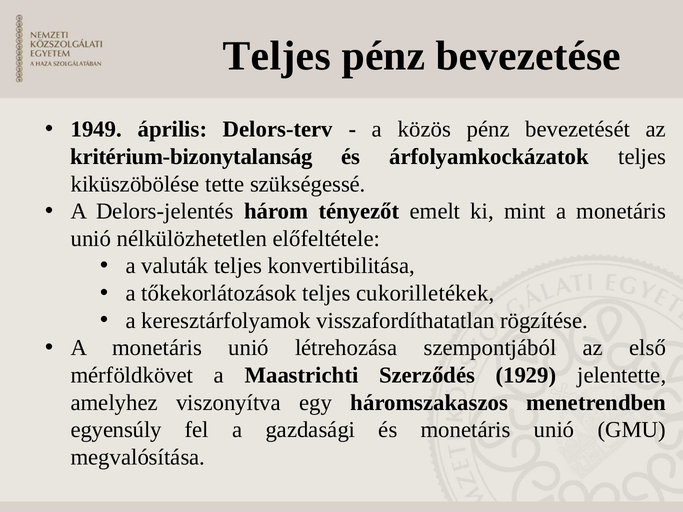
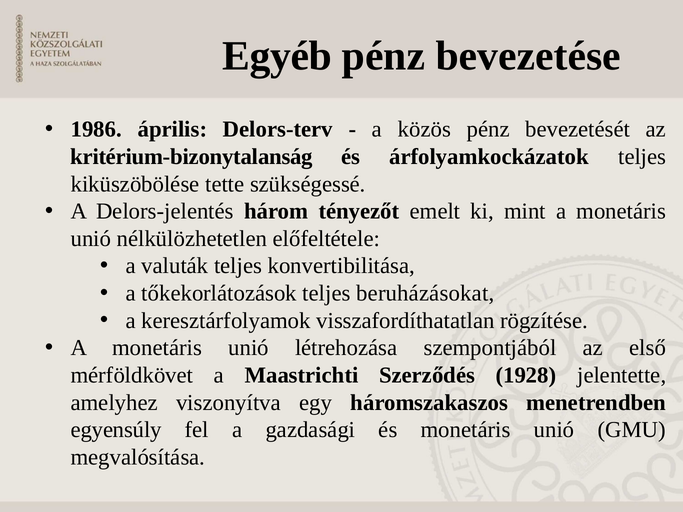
Teljes: Teljes -> Egyéb (277, 56)
1949: 1949 -> 1986 (96, 130)
cukorilletékek: cukorilletékek -> beruházásokat (425, 293)
1929: 1929 -> 1928 (526, 375)
